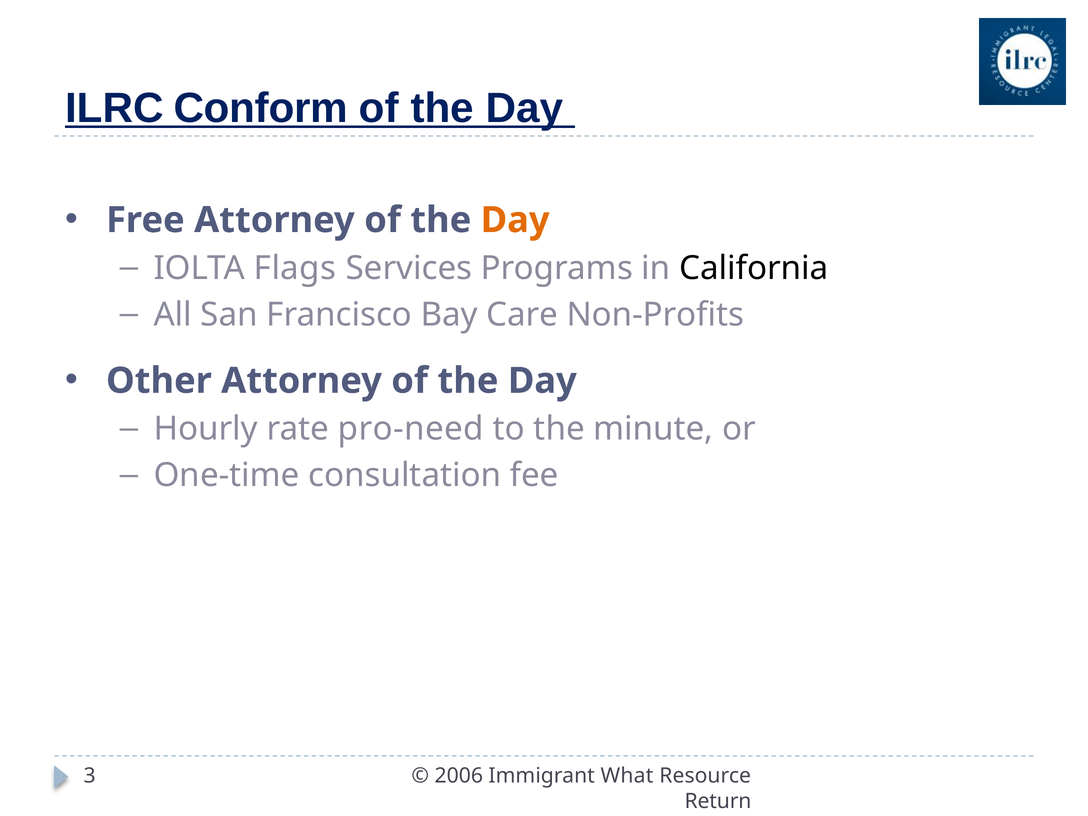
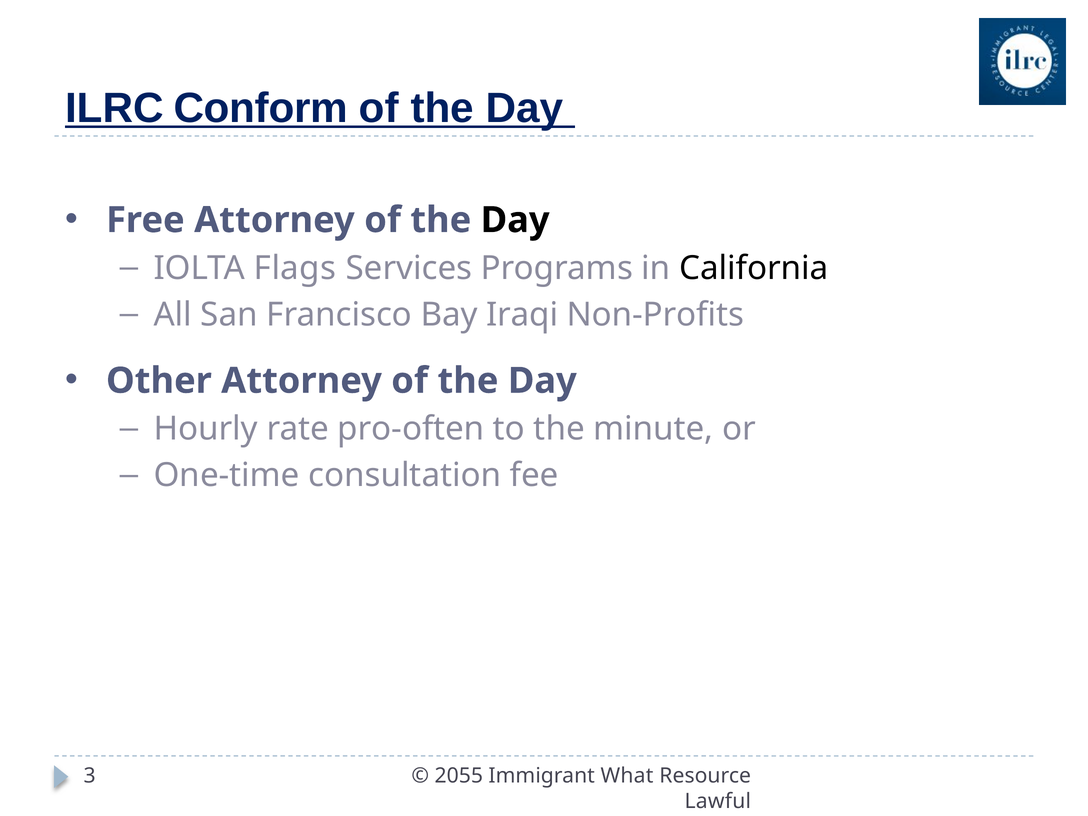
Day colour: orange -> black (515, 220)
Care: Care -> Iraqi (522, 315)
pro-need: pro-need -> pro-often (411, 429)
2006: 2006 -> 2055 (459, 776)
Return: Return -> Lawful (718, 801)
